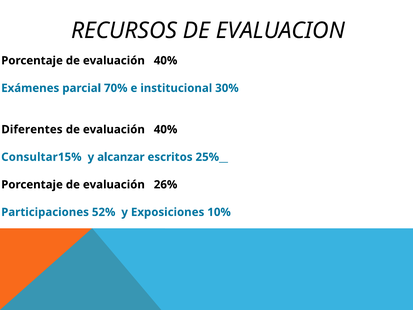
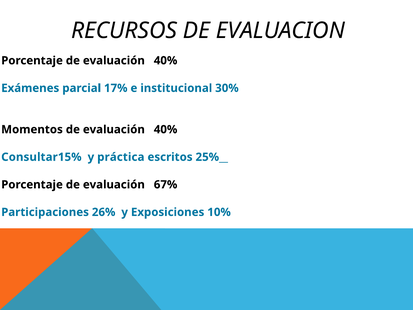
70%: 70% -> 17% (116, 88)
Diferentes: Diferentes -> Momentos (32, 129)
alcanzar: alcanzar -> práctica (121, 157)
26%: 26% -> 67% (166, 184)
52%: 52% -> 26% (104, 212)
